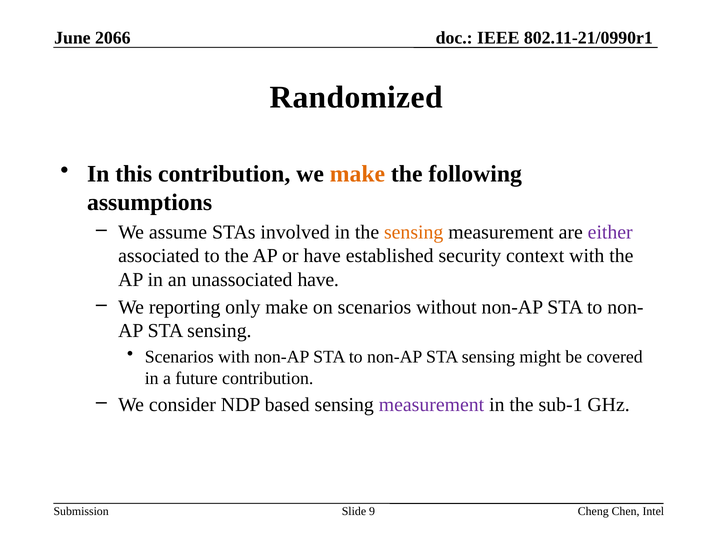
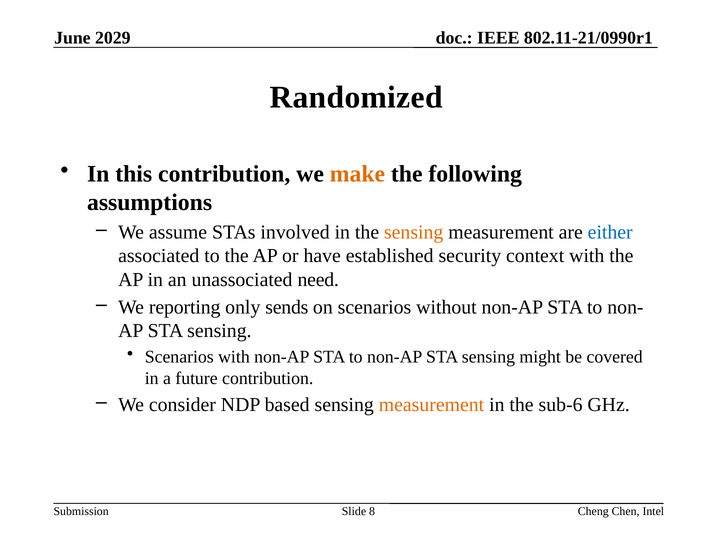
2066: 2066 -> 2029 (113, 38)
either colour: purple -> blue (610, 232)
unassociated have: have -> need (318, 280)
only make: make -> sends (287, 307)
measurement colour: purple -> orange (431, 405)
sub-1: sub-1 -> sub-6 (561, 405)
9: 9 -> 8 (372, 511)
